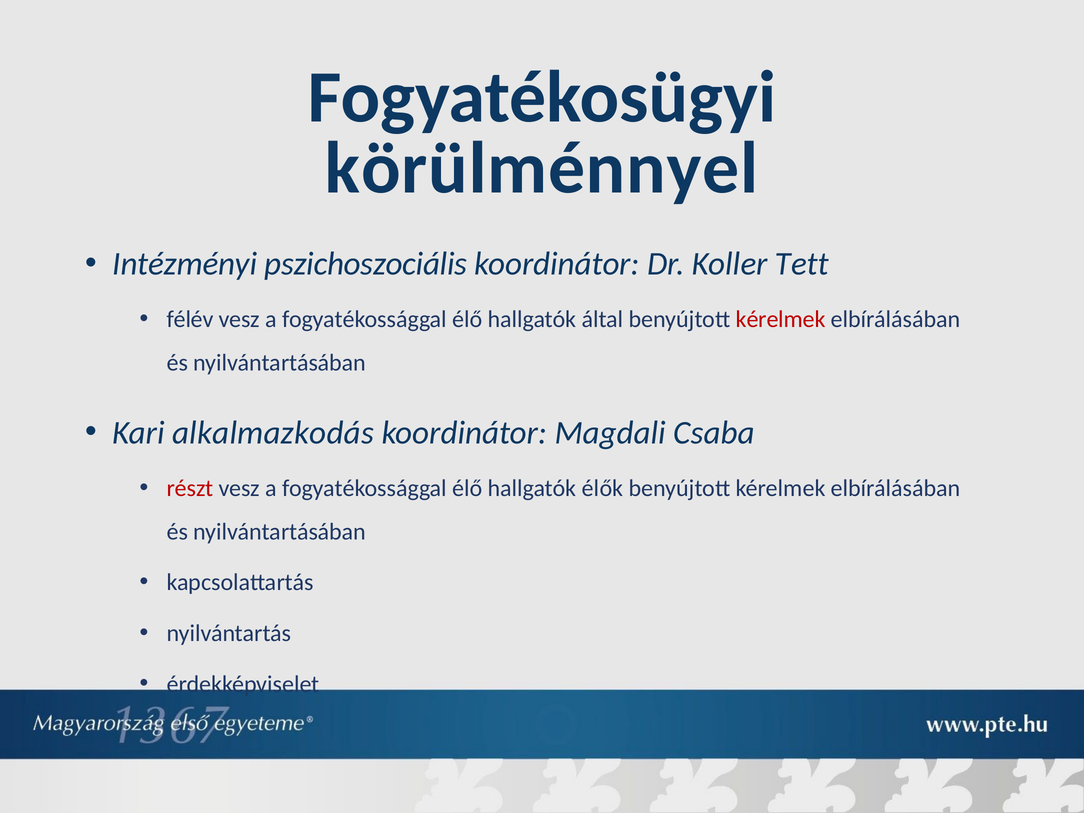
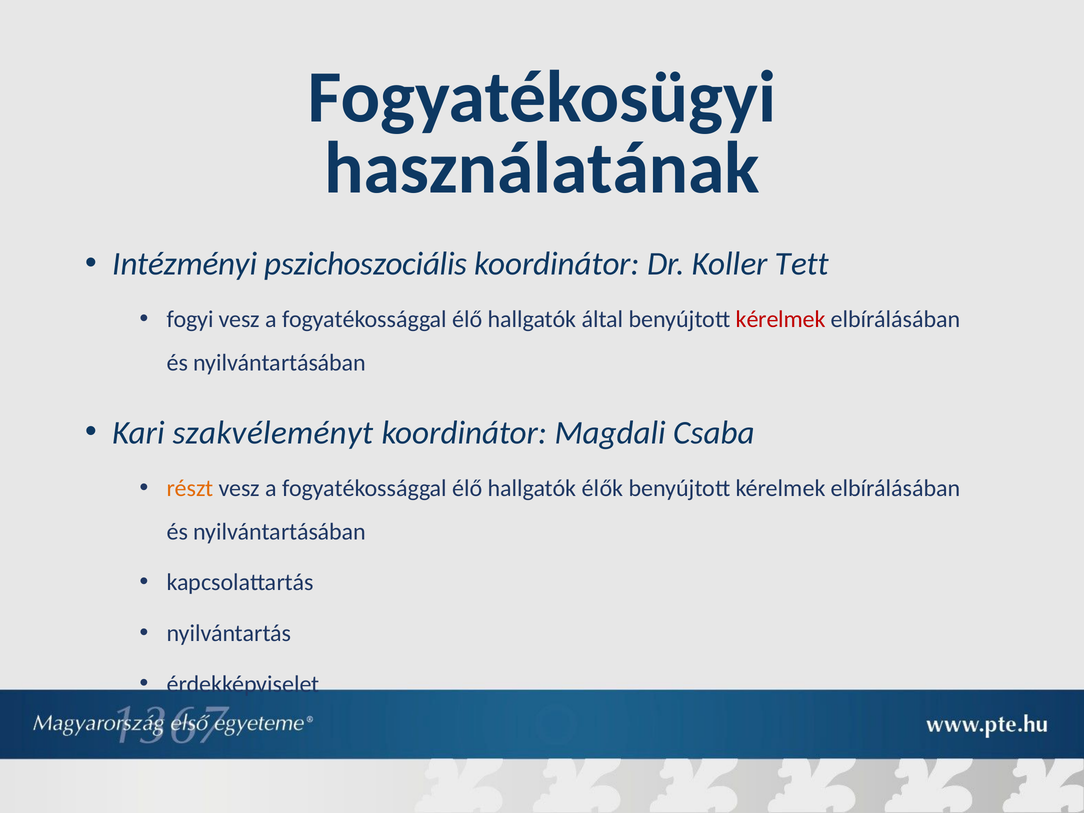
körülménnyel: körülménnyel -> használatának (542, 168)
félév: félév -> fogyi (190, 319)
alkalmazkodás: alkalmazkodás -> szakvéleményt (273, 433)
részt colour: red -> orange (190, 488)
